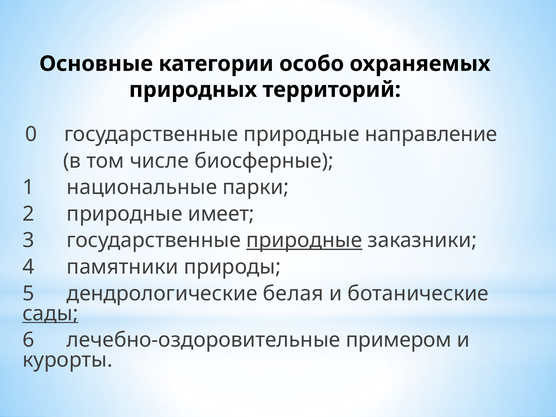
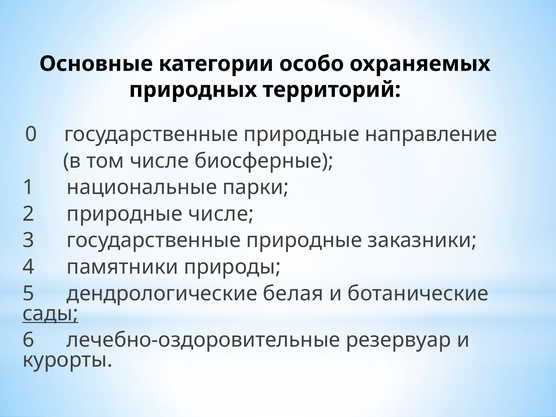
природные имеет: имеет -> числе (221, 214)
природные underline: present -> none (304, 240)
примером: примером -> резервуар (398, 340)
